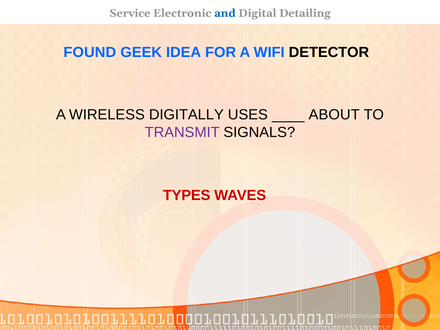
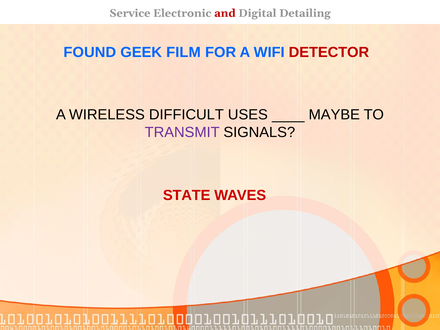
and colour: blue -> red (225, 13)
IDEA: IDEA -> FILM (183, 52)
DETECTOR colour: black -> red (329, 52)
DIGITALLY: DIGITALLY -> DIFFICULT (186, 115)
ABOUT: ABOUT -> MAYBE (334, 115)
TYPES: TYPES -> STATE (187, 195)
